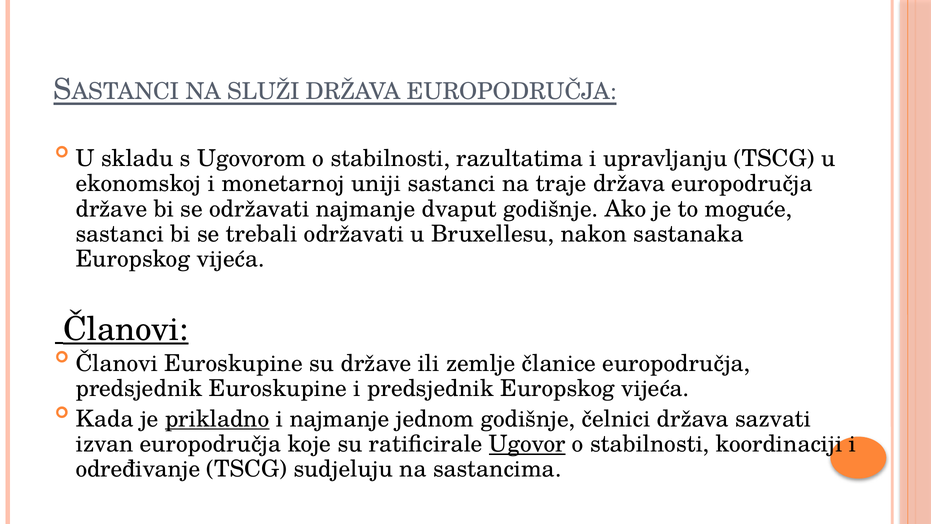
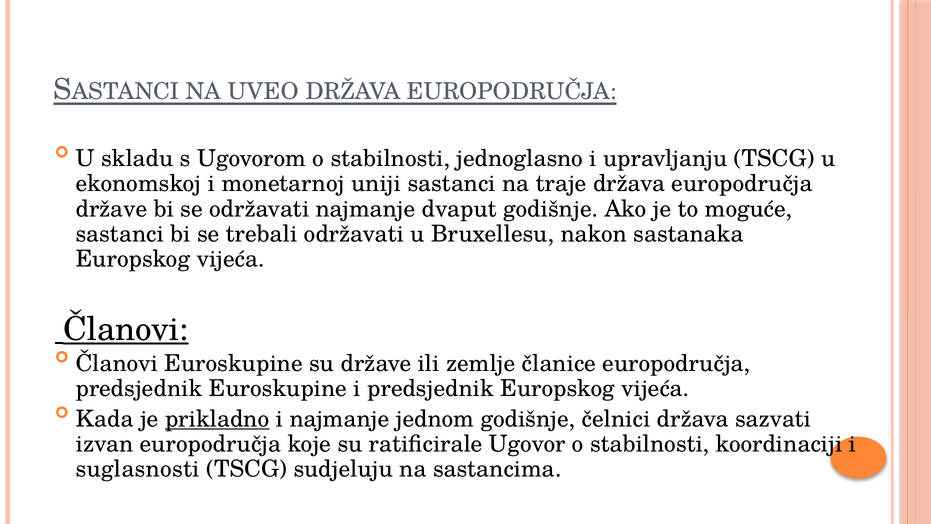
SLUŽI: SLUŽI -> UVEO (263, 91)
razultatima: razultatima -> jednoglasno (520, 158)
Ugovor underline: present -> none (527, 444)
određivanje: određivanje -> suglasnosti (138, 469)
